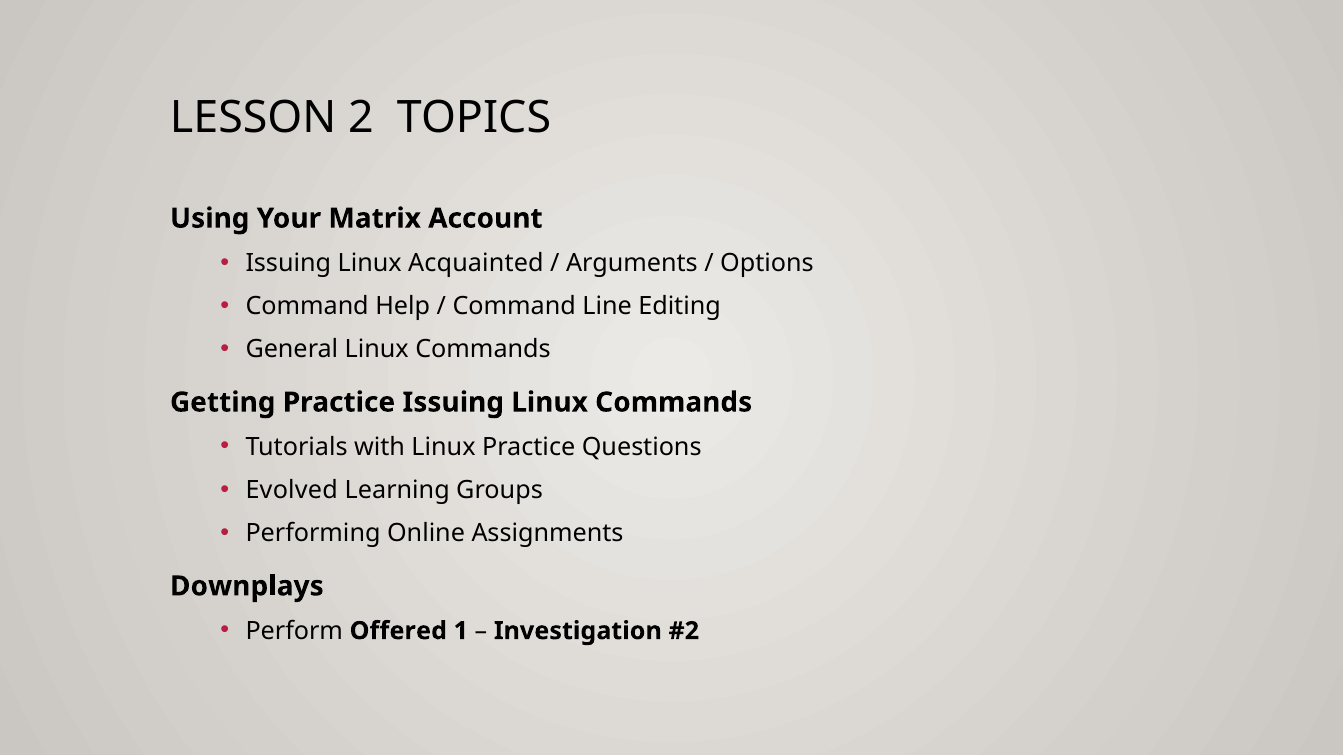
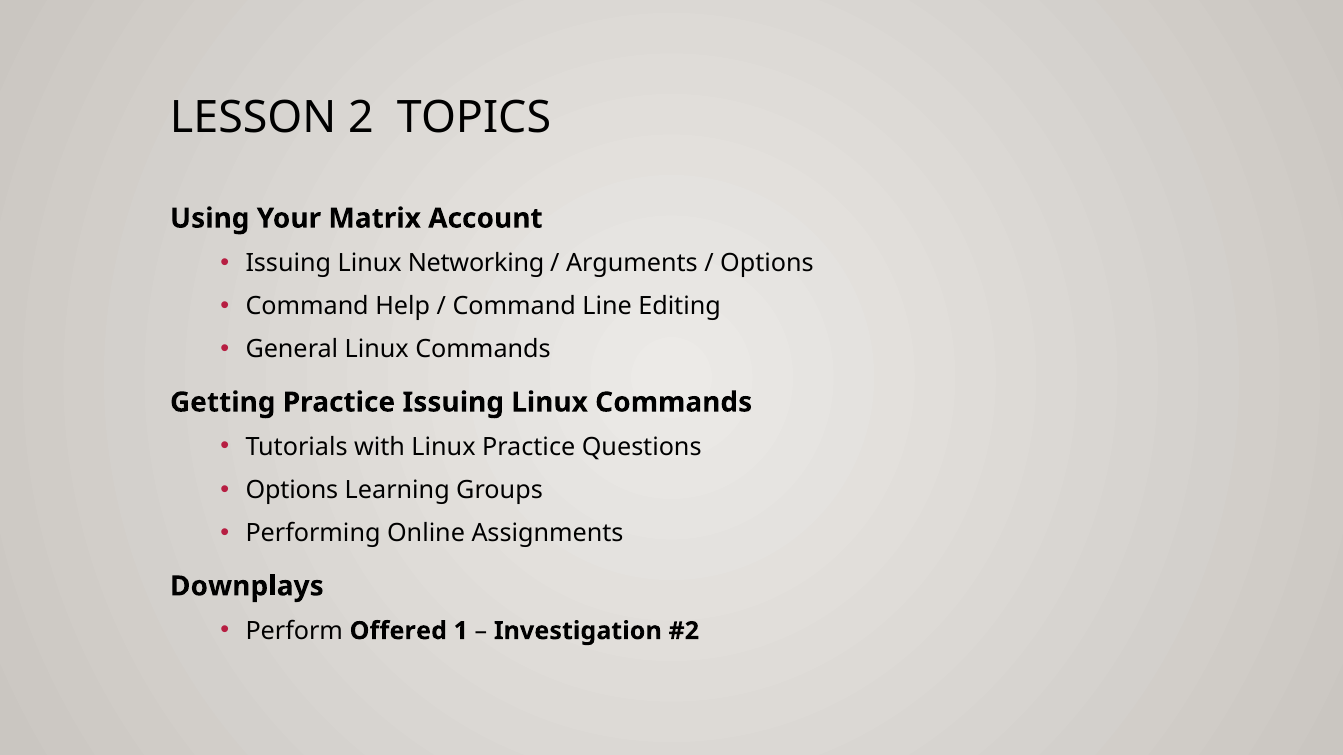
Acquainted: Acquainted -> Networking (476, 263)
Evolved: Evolved -> Options (292, 490)
